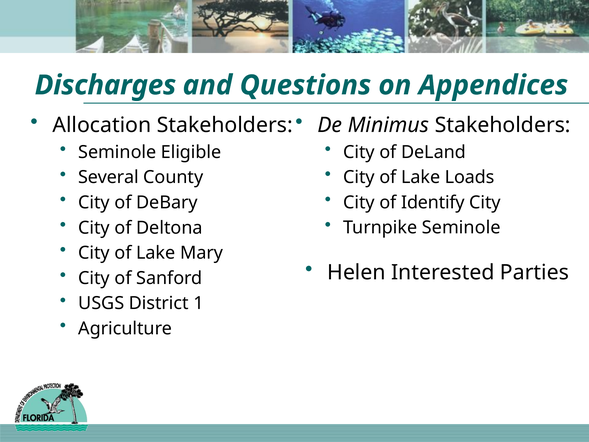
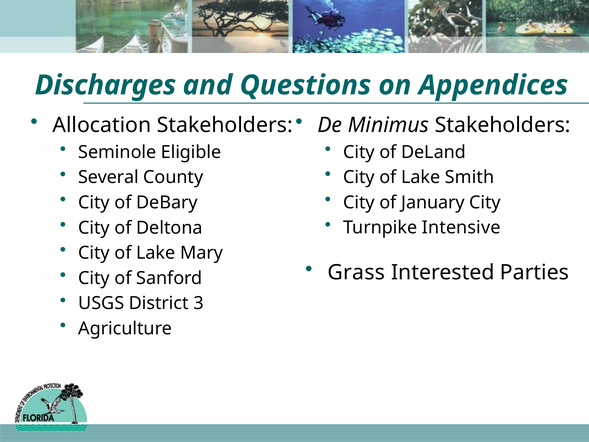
Loads: Loads -> Smith (470, 177)
Identify: Identify -> January (433, 202)
Turnpike Seminole: Seminole -> Intensive (461, 228)
Helen: Helen -> Grass (356, 272)
1: 1 -> 3 (199, 303)
